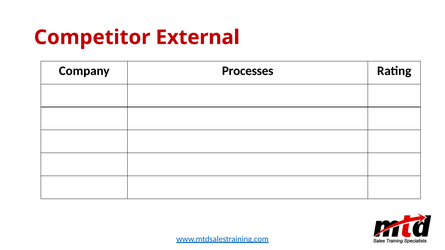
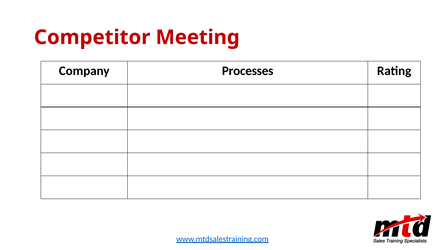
External: External -> Meeting (198, 37)
